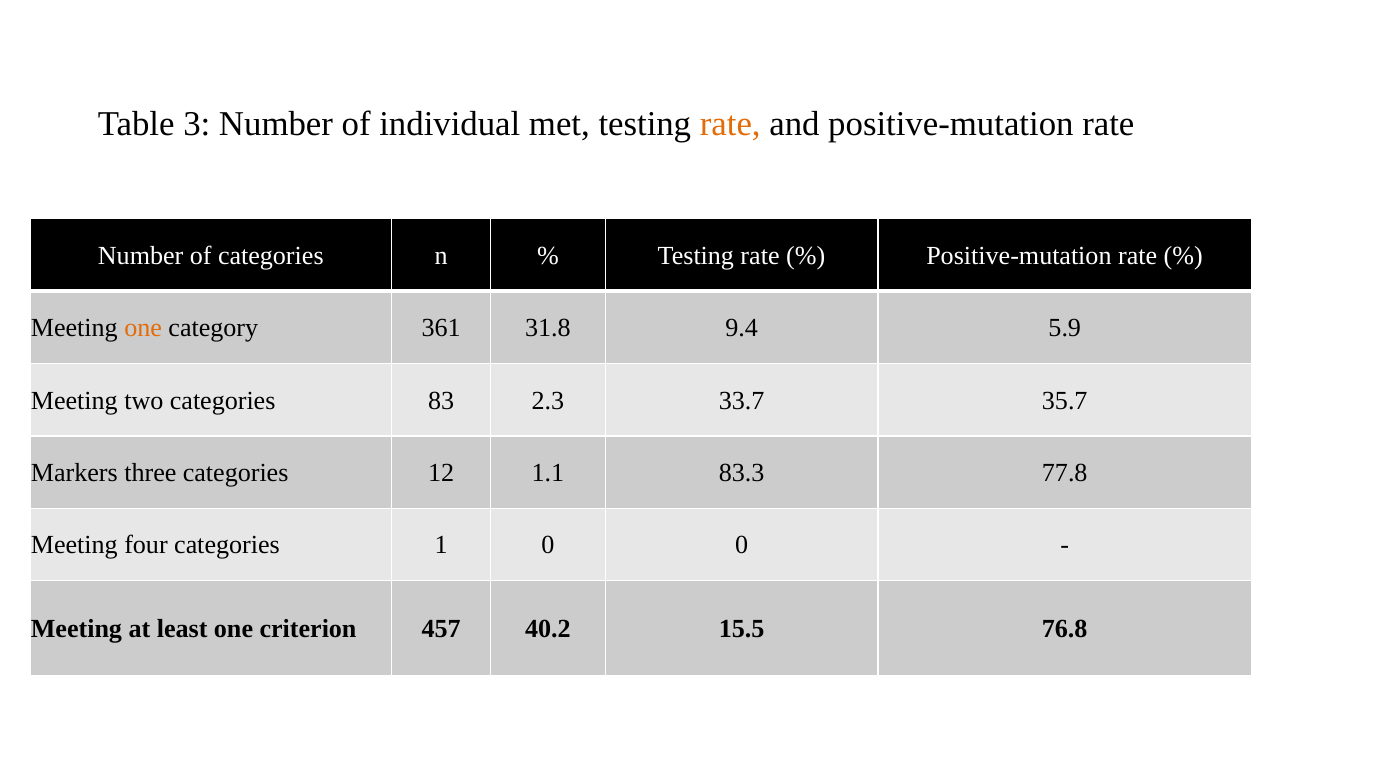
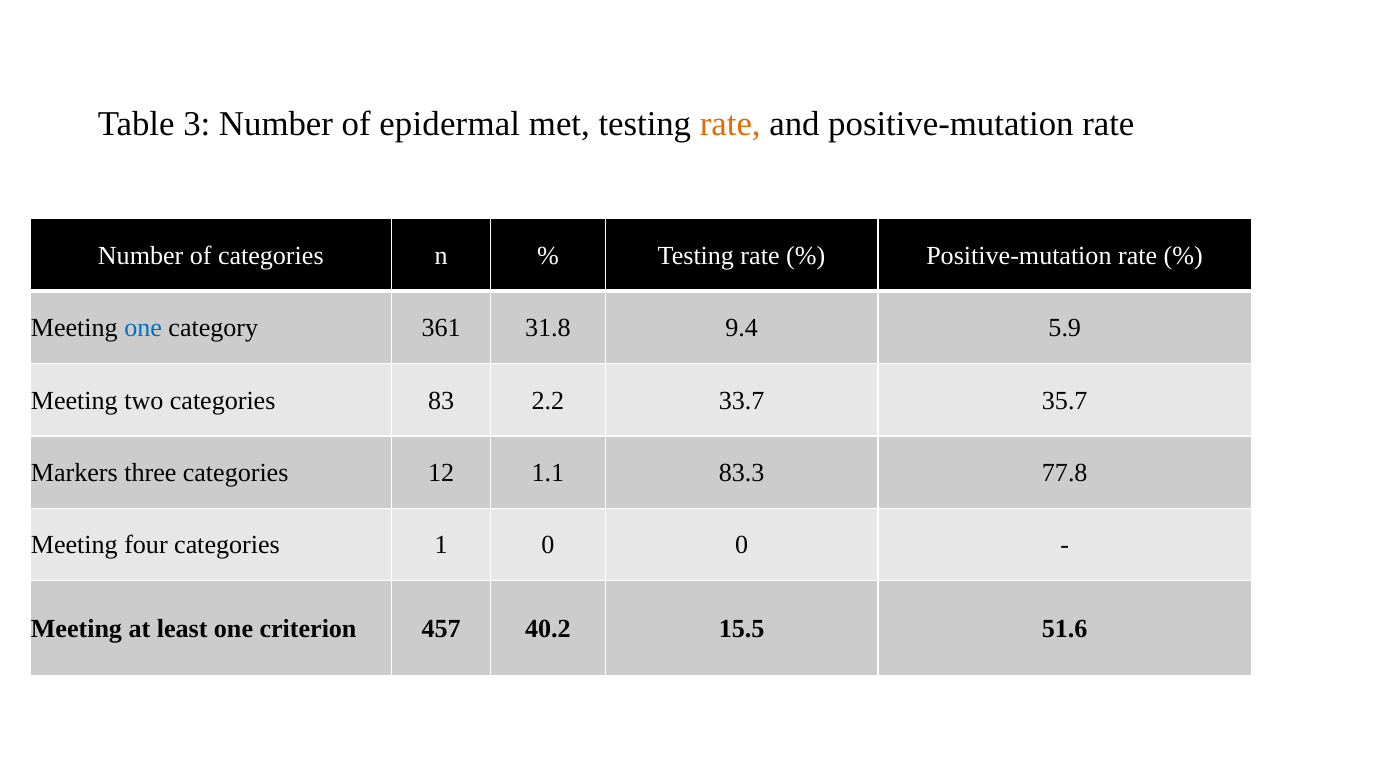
individual: individual -> epidermal (450, 124)
one colour: orange -> blue (143, 328)
2.3: 2.3 -> 2.2 (548, 400)
76.8: 76.8 -> 51.6 (1065, 629)
